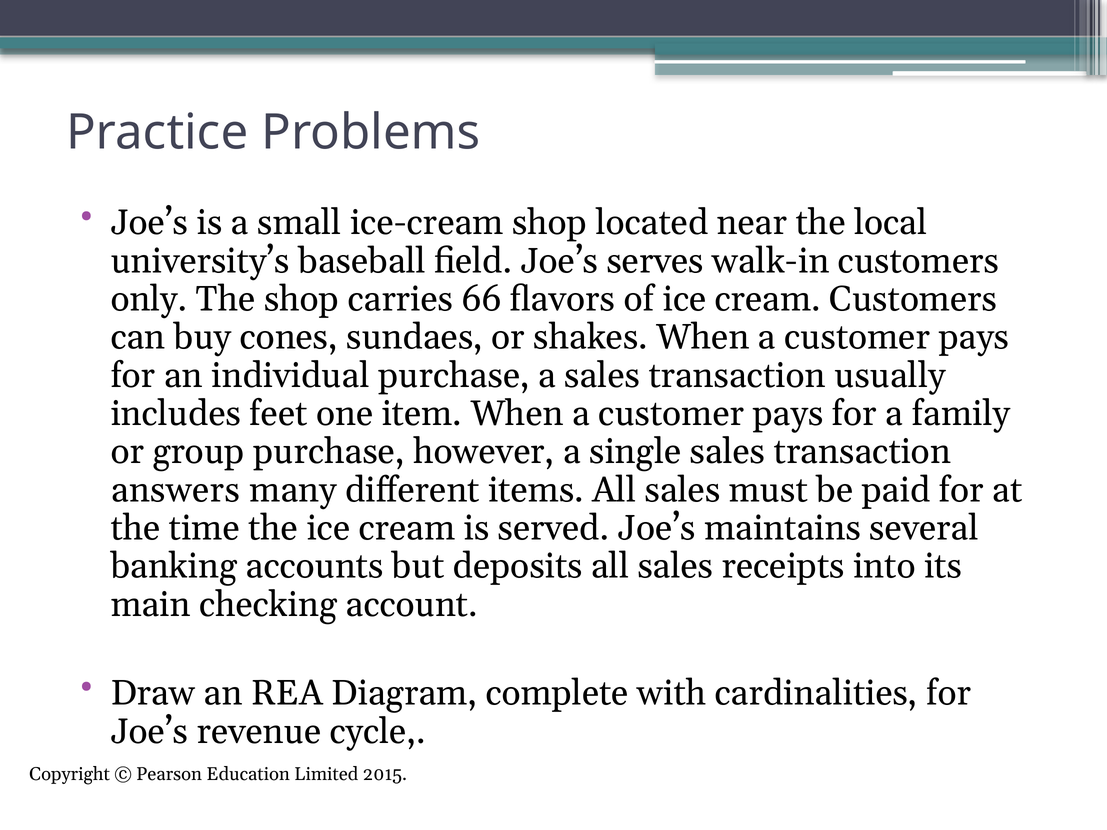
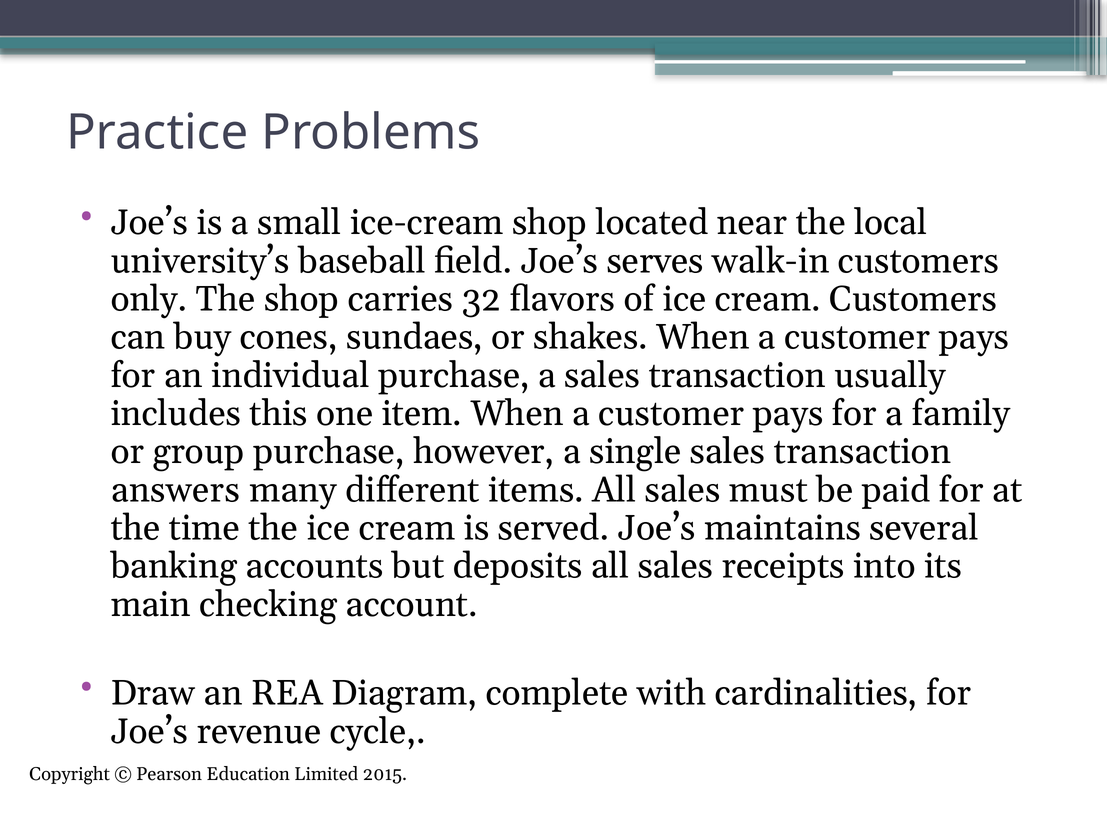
66: 66 -> 32 (481, 299)
feet: feet -> this (279, 414)
